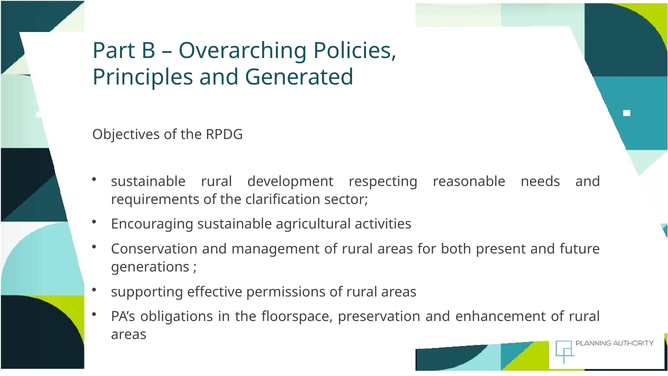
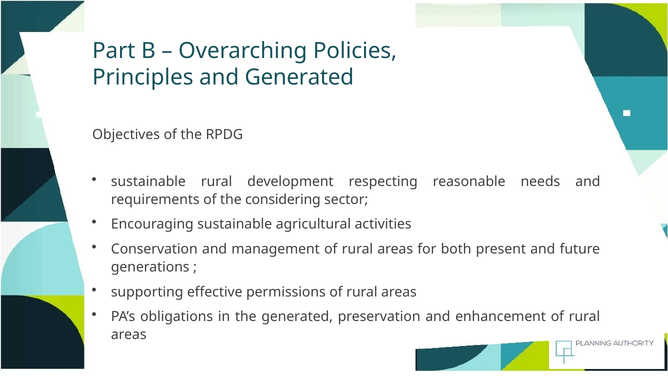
clarification: clarification -> considering (283, 199)
the floorspace: floorspace -> generated (297, 317)
